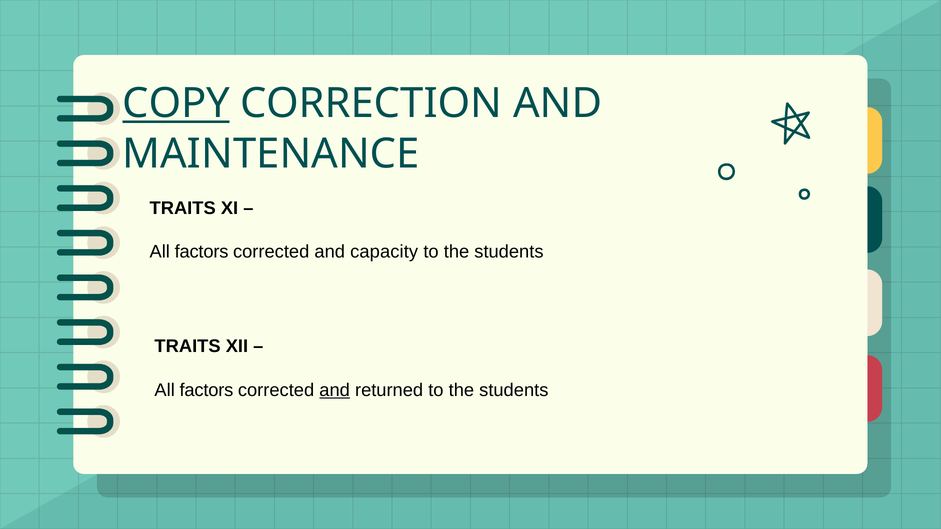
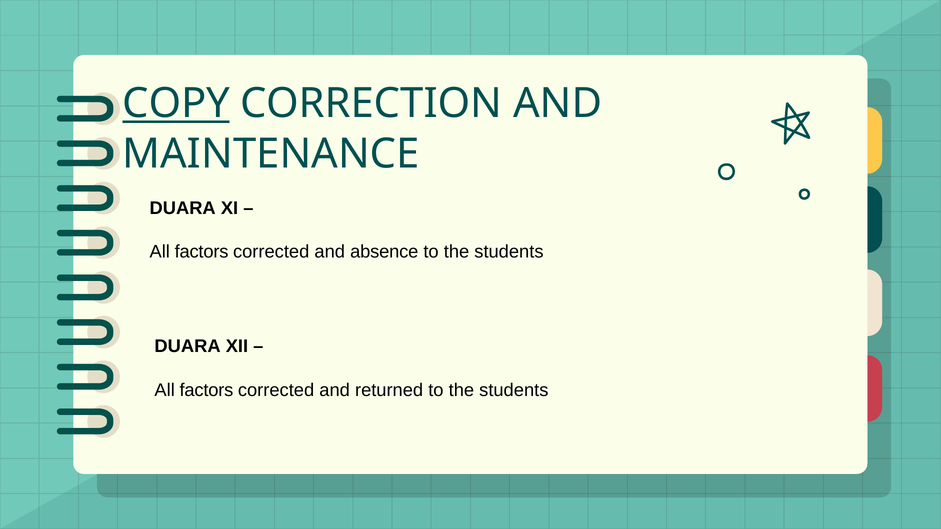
TRAITS: TRAITS -> DUARA (183, 208)
capacity: capacity -> absence (384, 252)
TRAITS: TRAITS -> DUARA (188, 347)
and underline: present -> none (335, 390)
